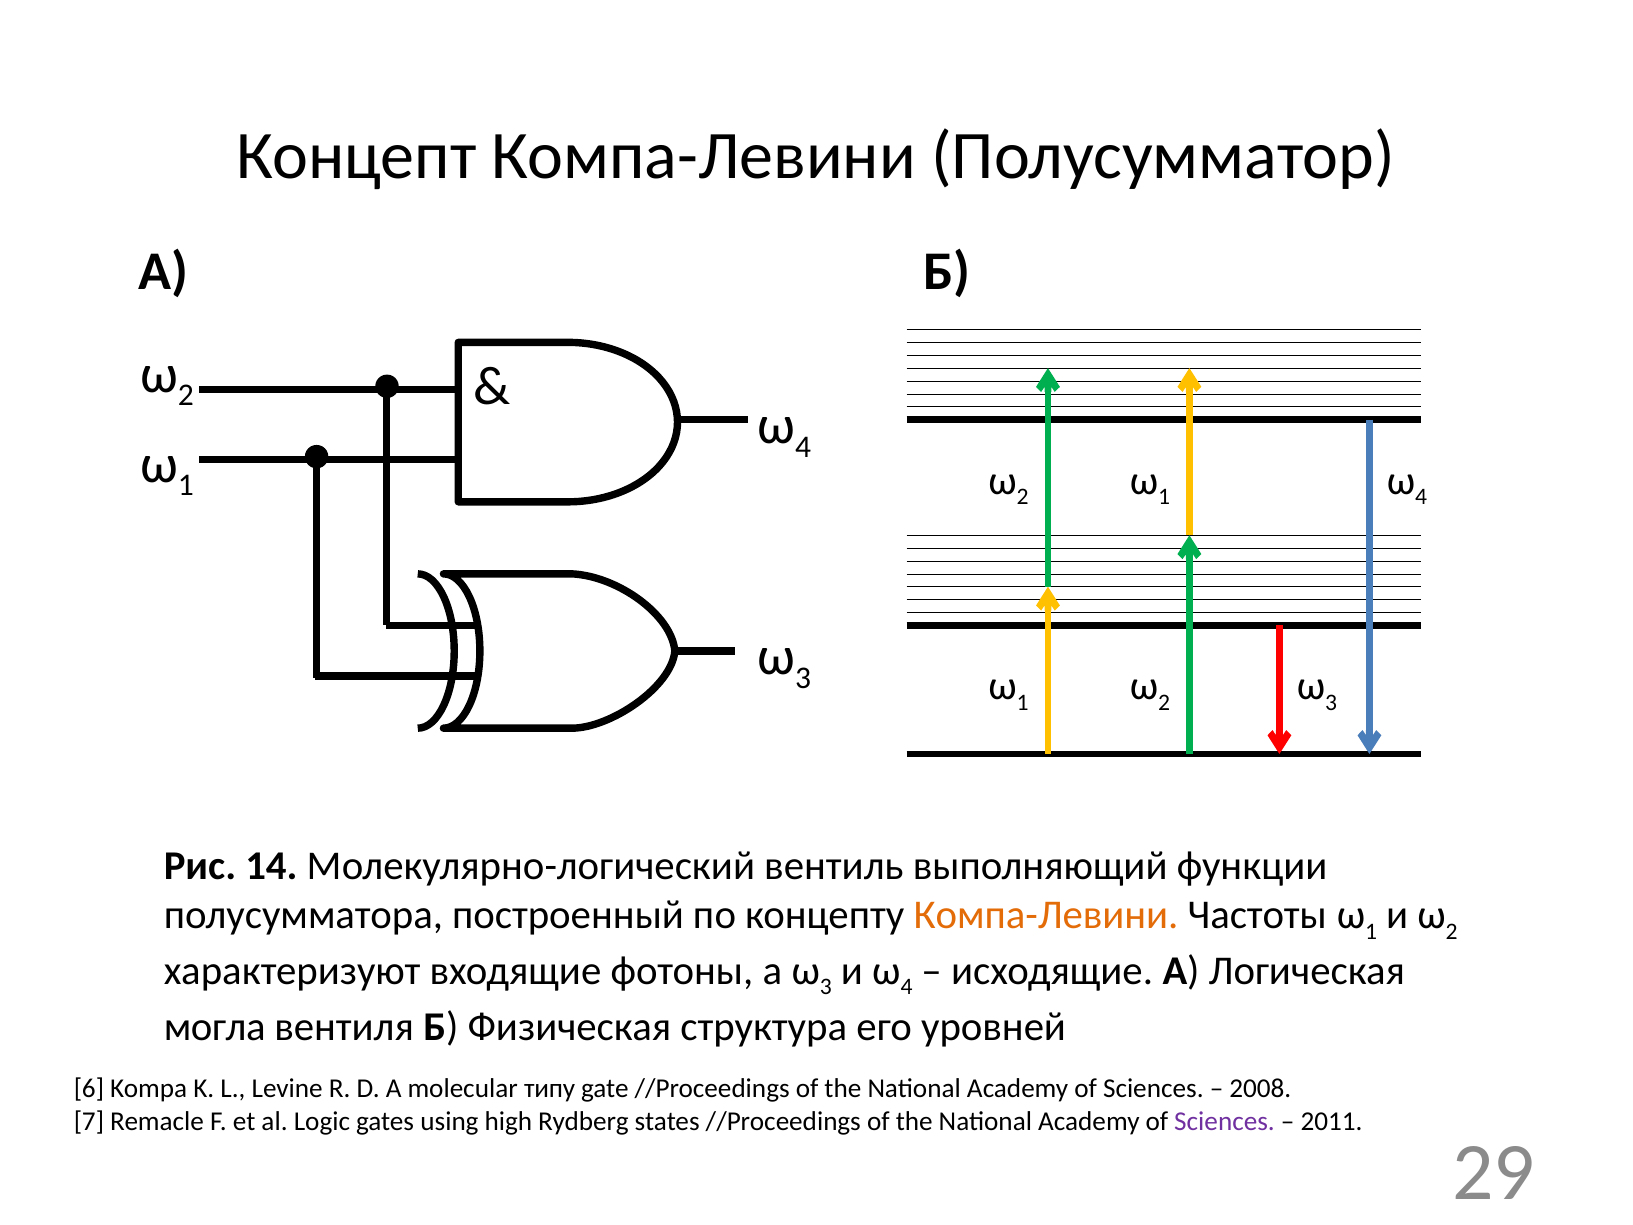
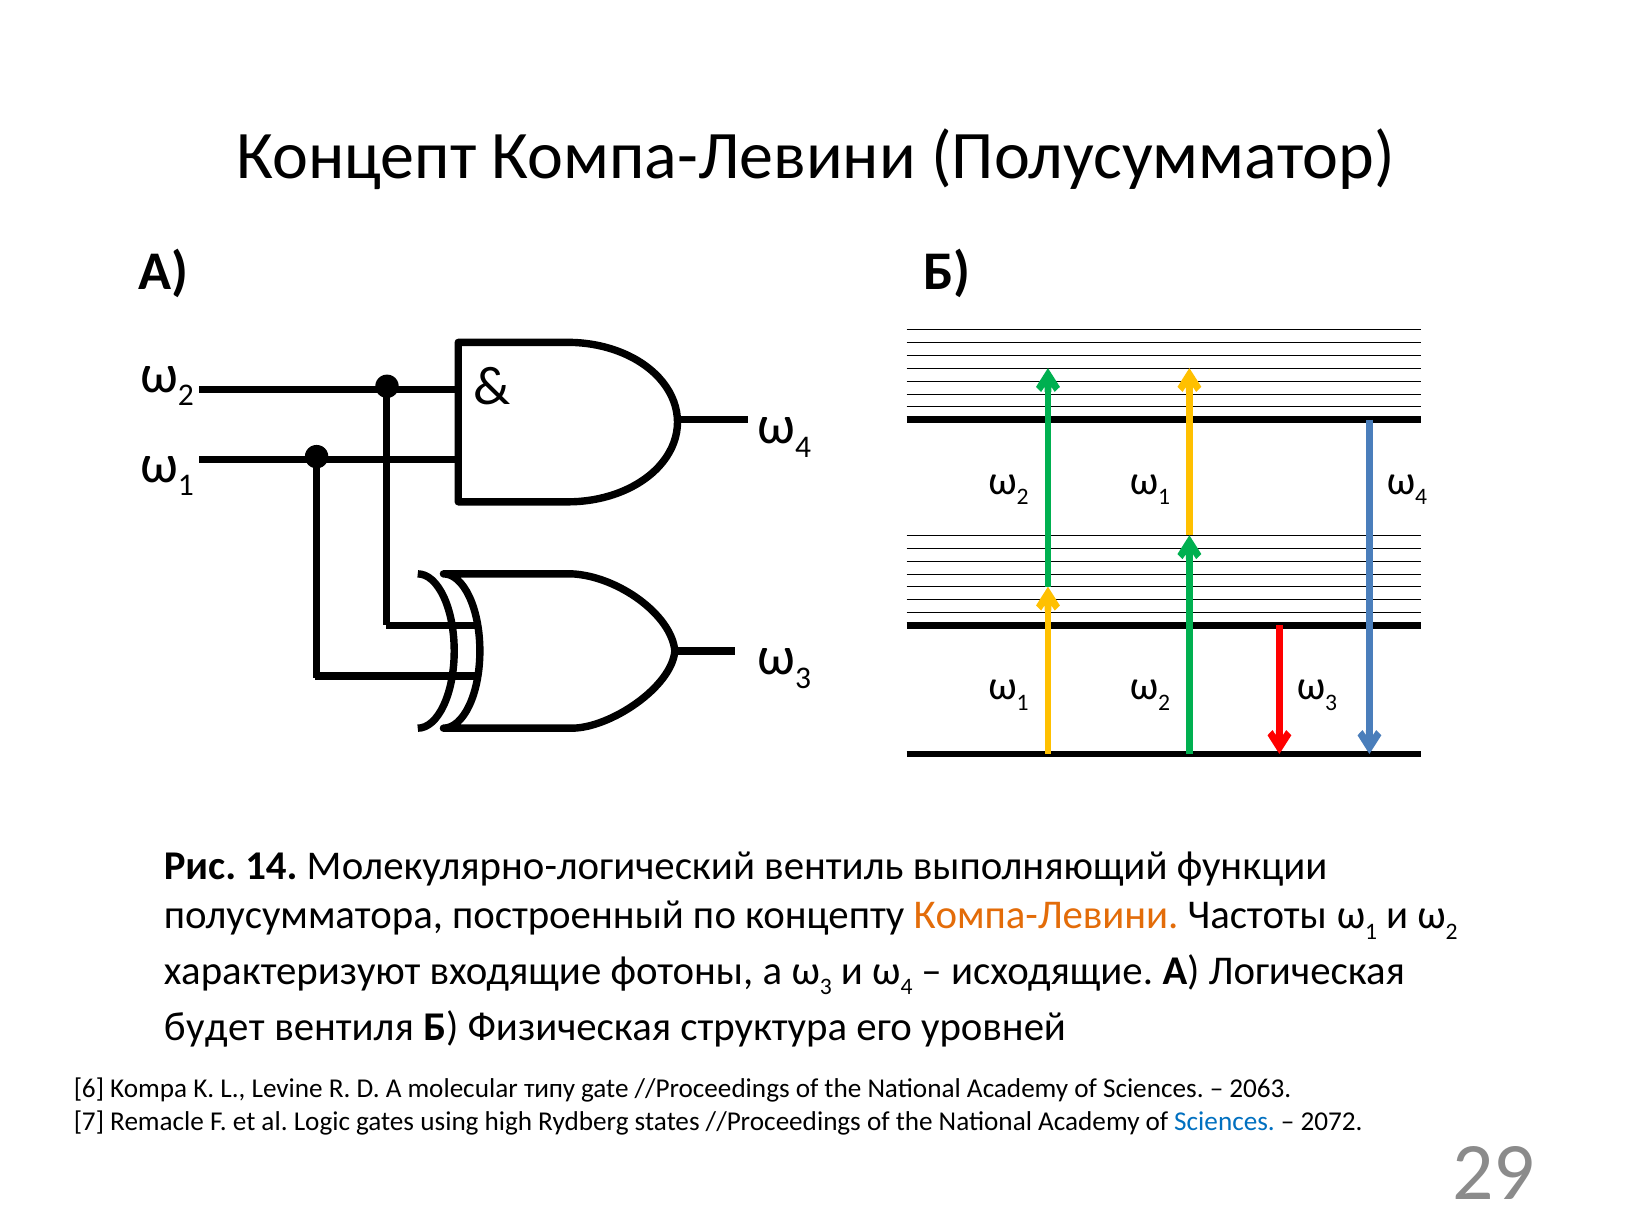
могла: могла -> будет (214, 1027)
2008: 2008 -> 2063 (1260, 1089)
Sciences colour: purple -> blue (1225, 1121)
2011: 2011 -> 2072 (1332, 1121)
